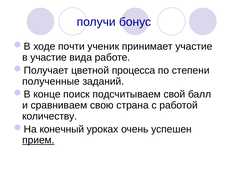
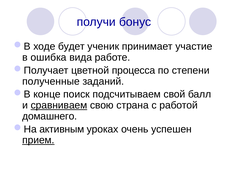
почти: почти -> будет (71, 46)
в участие: участие -> ошибка (48, 57)
сравниваем underline: none -> present (59, 105)
количеству: количеству -> домашнего (50, 116)
конечный: конечный -> активным (62, 129)
